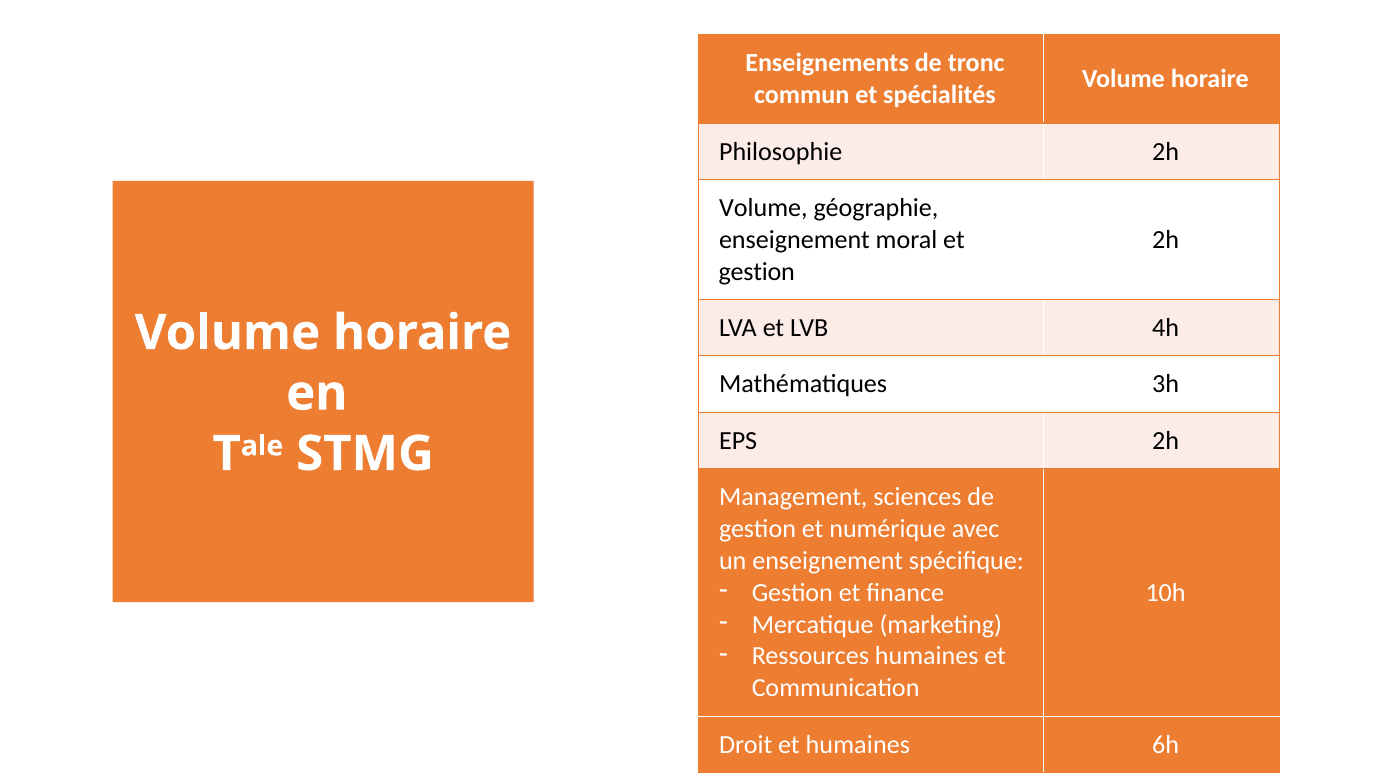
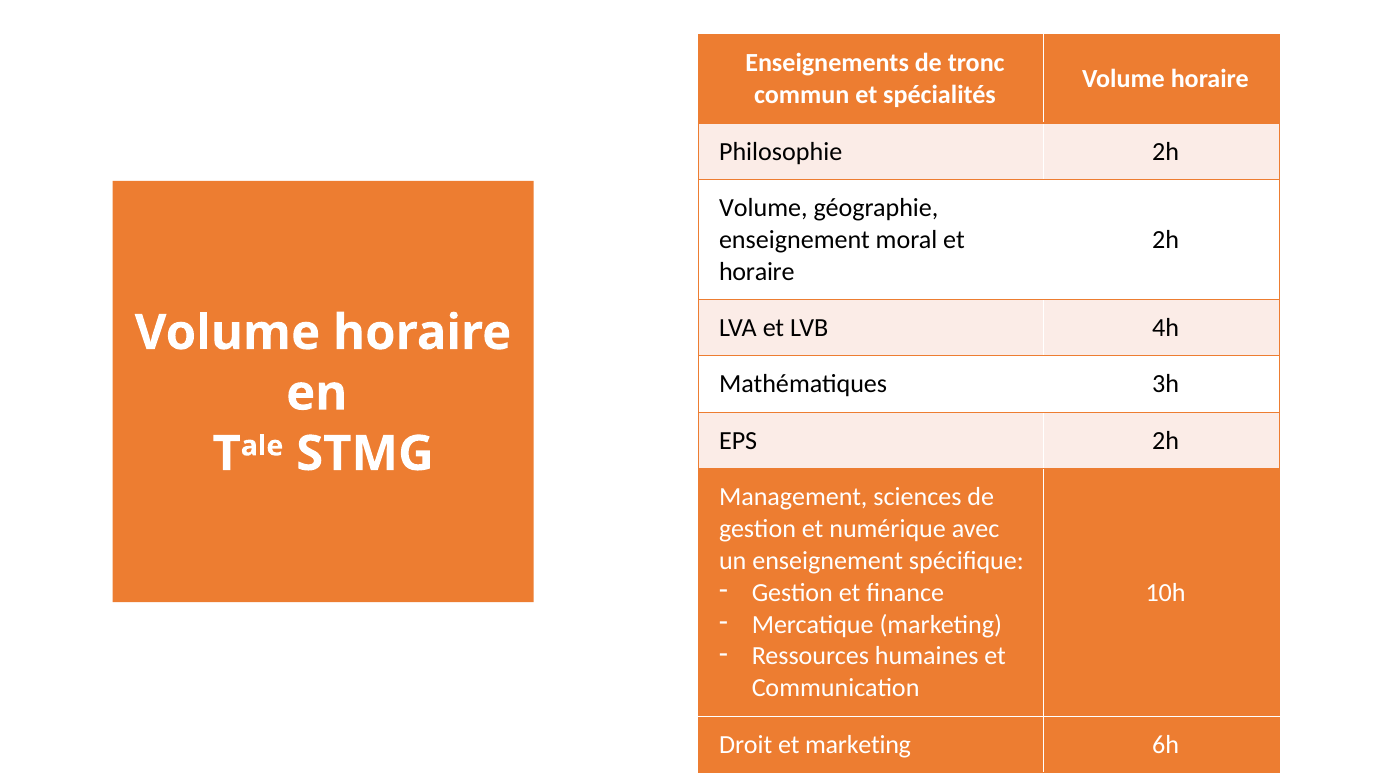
gestion: gestion -> horaire (757, 272)
et humaines: humaines -> marketing (858, 745)
